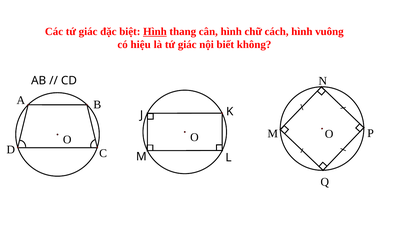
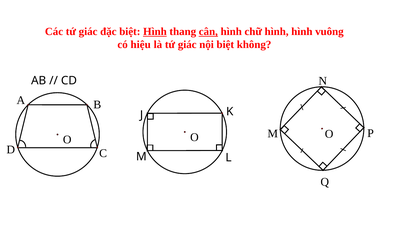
cân underline: none -> present (208, 32)
chữ cách: cách -> hình (277, 32)
nội biết: biết -> biệt (225, 45)
